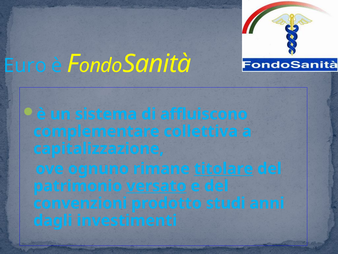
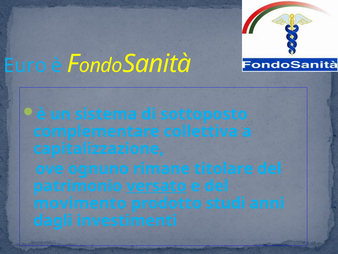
affluiscono: affluiscono -> sottoposto (204, 114)
titolare underline: present -> none (224, 168)
convenzioni: convenzioni -> movimento (80, 203)
